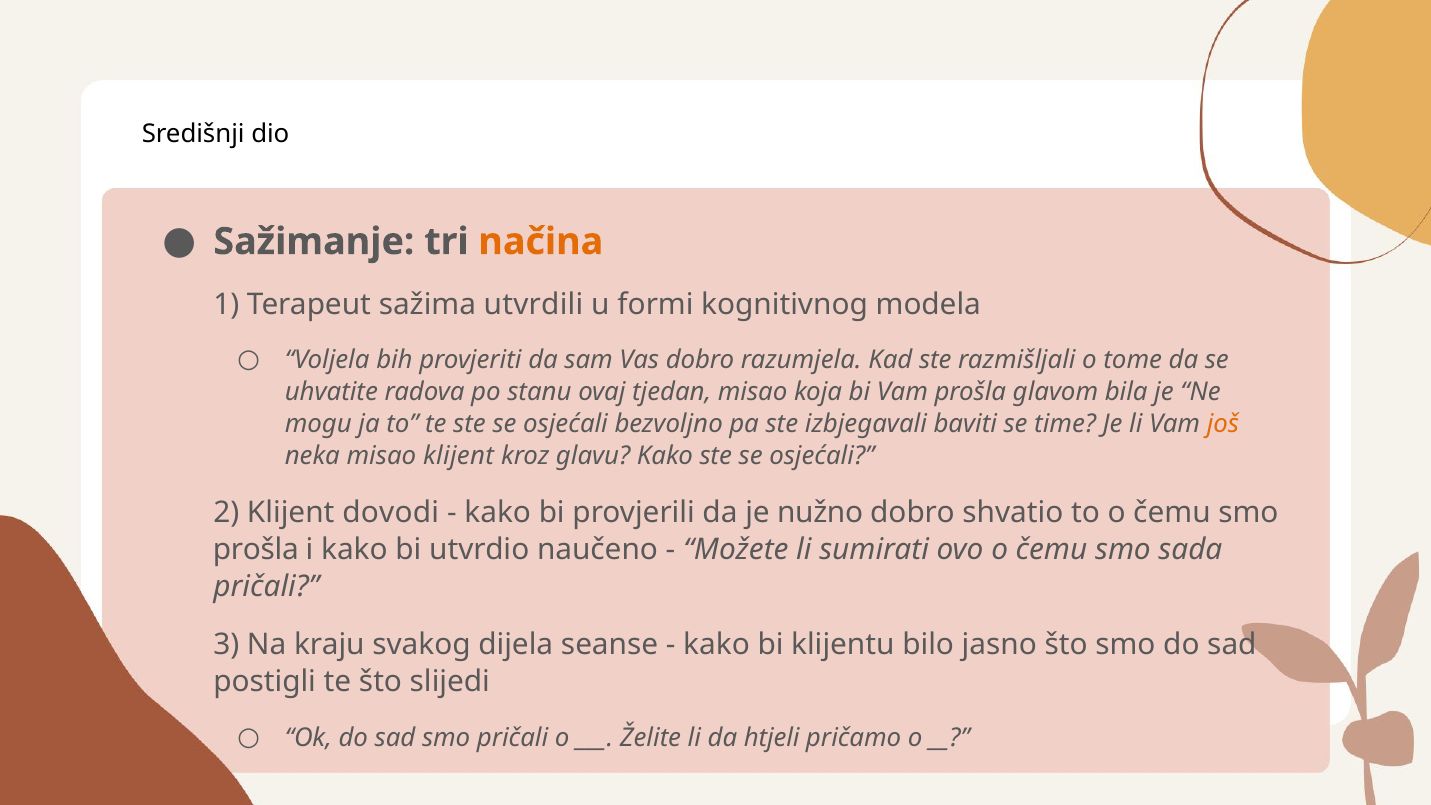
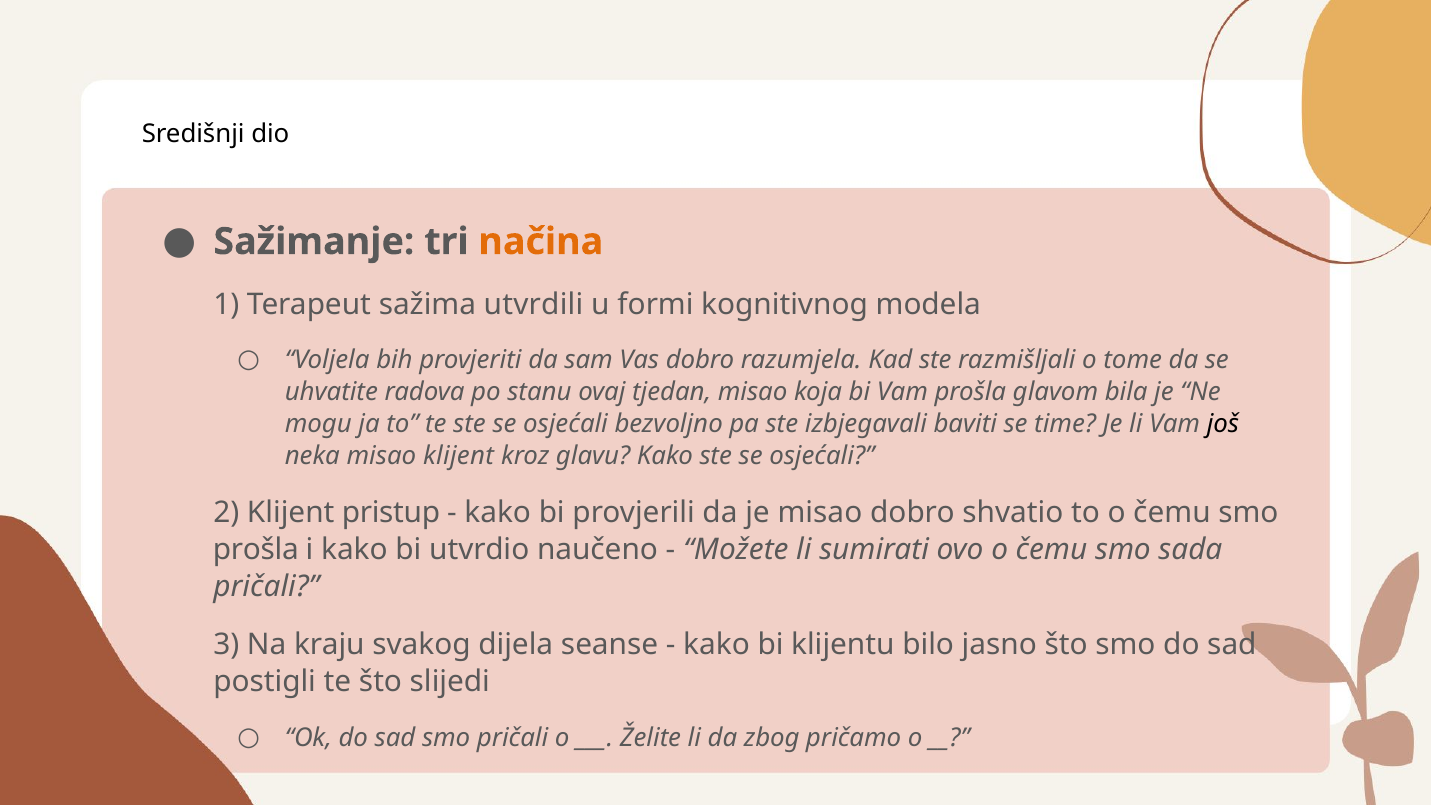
još colour: orange -> black (1223, 424)
dovodi: dovodi -> pristup (391, 513)
je nužno: nužno -> misao (820, 513)
htjeli: htjeli -> zbog (772, 738)
